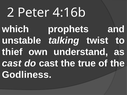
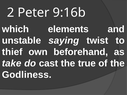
4:16b: 4:16b -> 9:16b (69, 13)
prophets: prophets -> elements (68, 29)
talking: talking -> saying (64, 41)
understand: understand -> beforehand (81, 52)
cast: cast -> take (12, 64)
